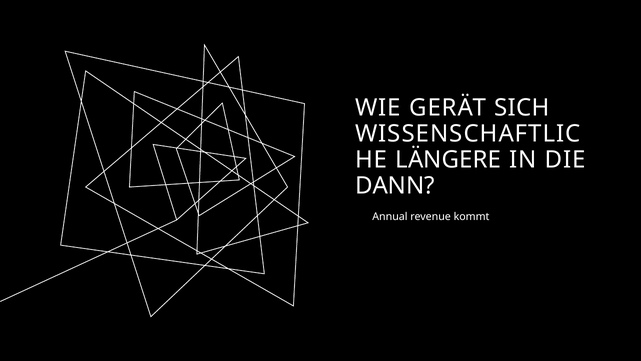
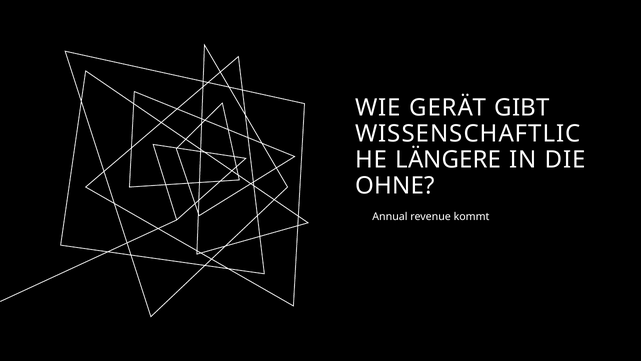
SICH: SICH -> GIBT (522, 108)
DANN: DANN -> OHNE (395, 186)
